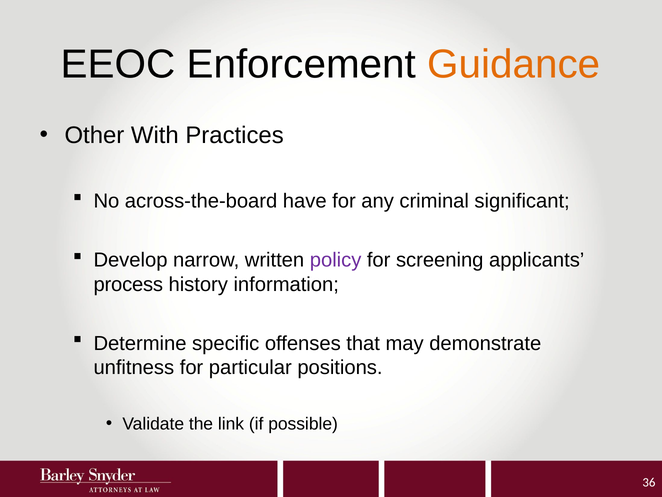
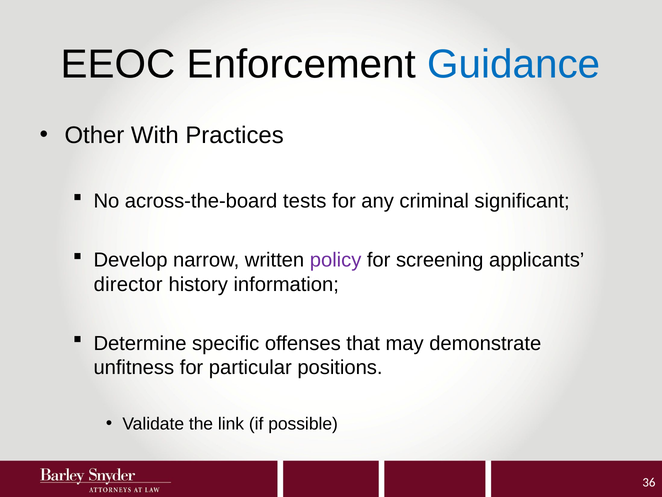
Guidance colour: orange -> blue (514, 64)
have: have -> tests (305, 201)
process: process -> director (128, 284)
